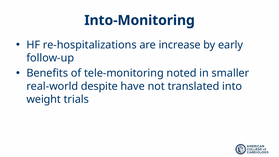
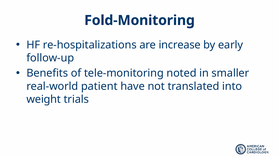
Into-Monitoring: Into-Monitoring -> Fold-Monitoring (140, 20)
despite: despite -> patient (99, 86)
